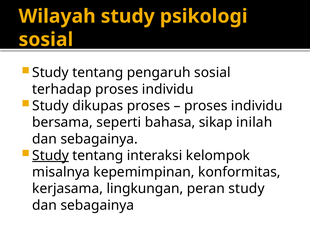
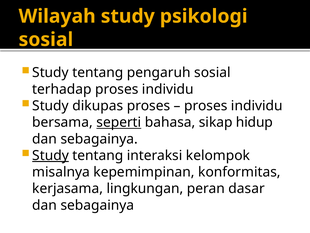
seperti underline: none -> present (119, 122)
inilah: inilah -> hidup (254, 122)
peran study: study -> dasar (247, 188)
